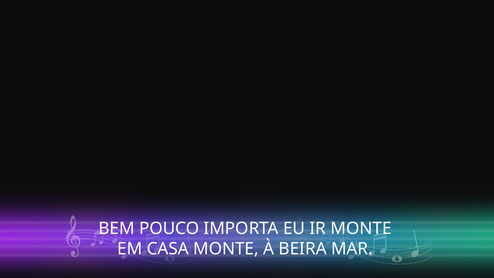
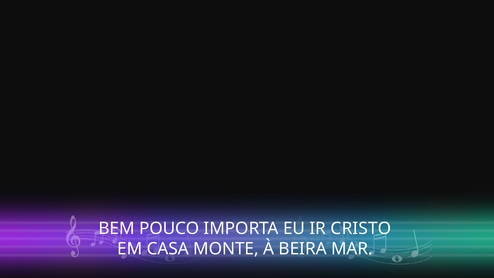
IR MONTE: MONTE -> CRISTO (361, 228)
